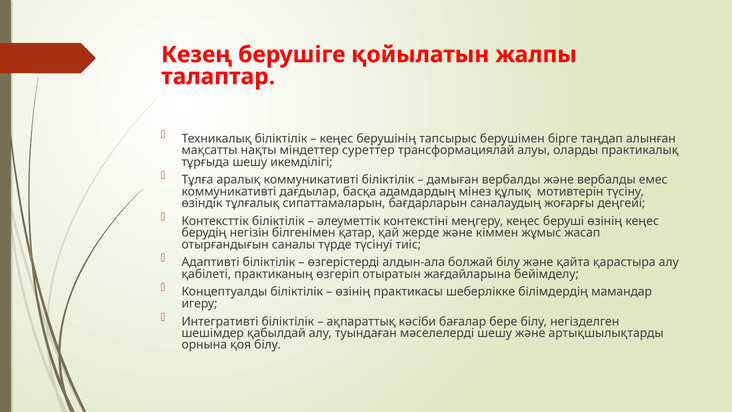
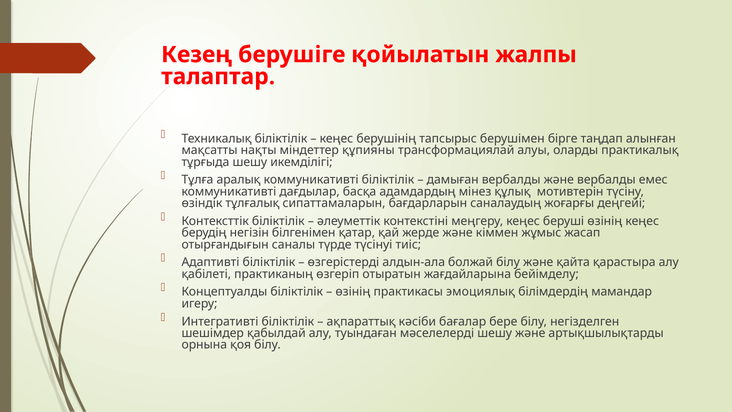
суреттер: суреттер -> құпияны (368, 150)
шеберлікке: шеберлікке -> эмоциялық (481, 292)
